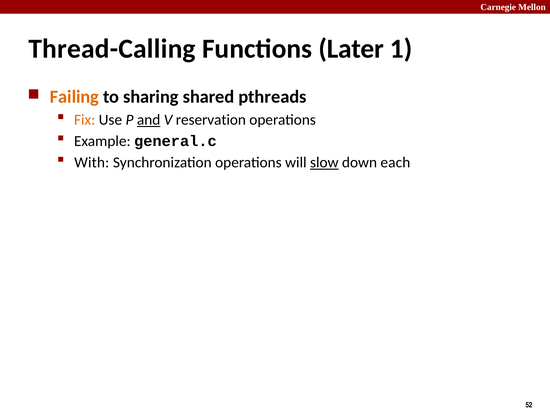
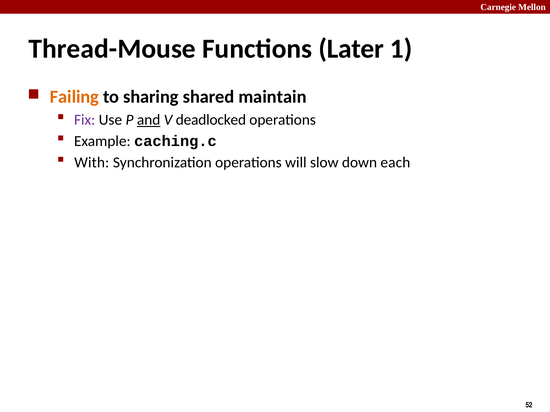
Thread-Calling: Thread-Calling -> Thread-Mouse (112, 49)
pthreads: pthreads -> maintain (272, 97)
Fix colour: orange -> purple (85, 120)
reservation: reservation -> deadlocked (211, 120)
general.c: general.c -> caching.c (175, 141)
slow underline: present -> none (324, 163)
